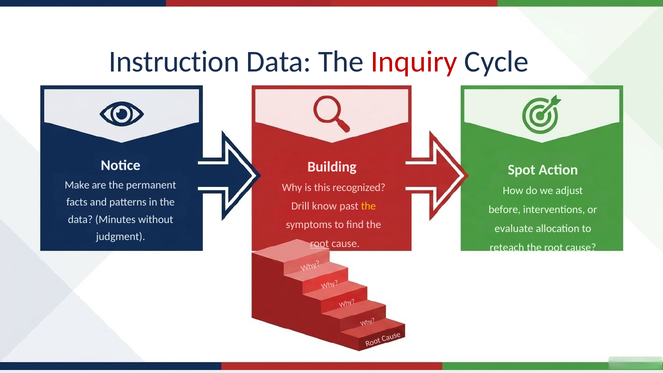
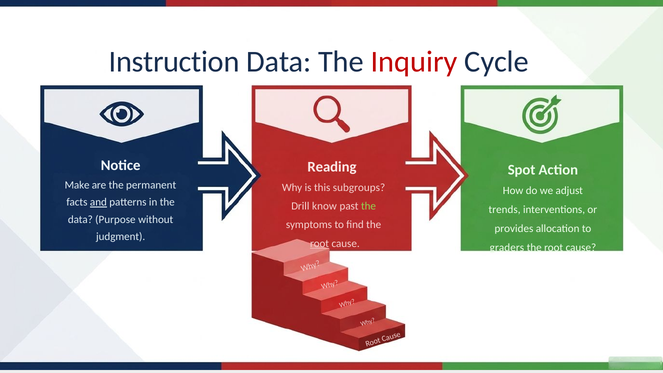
Building: Building -> Reading (332, 167)
recognized: recognized -> subgroups (359, 187)
and underline: none -> present (98, 202)
the colour: yellow -> light green (368, 206)
before: before -> trends (505, 210)
Minutes: Minutes -> Purpose (115, 219)
evaluate: evaluate -> provides (514, 229)
reteach: reteach -> graders (507, 247)
